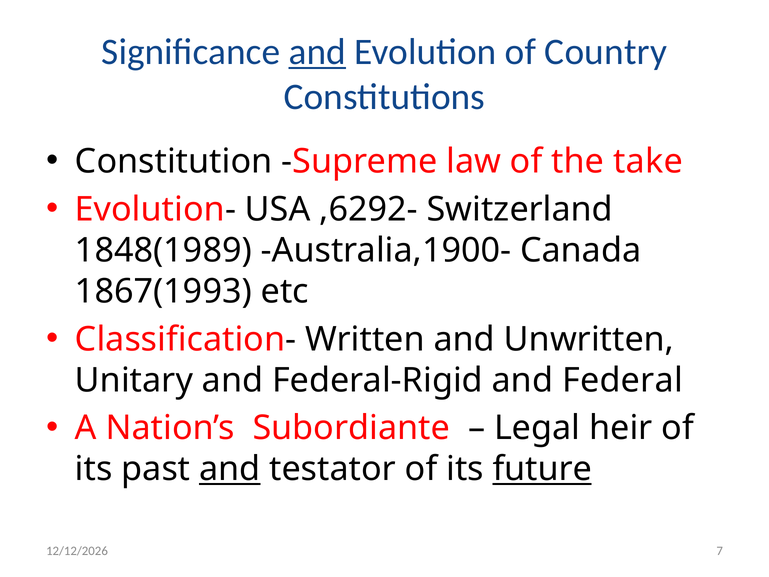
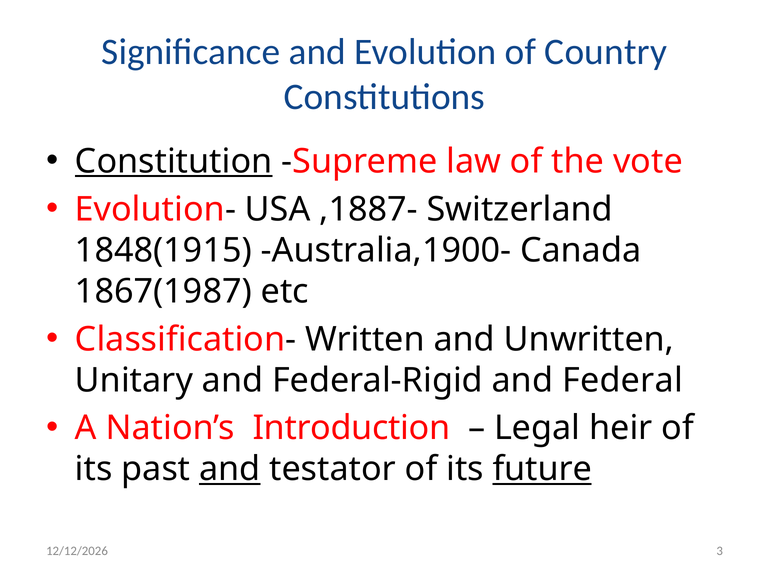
and underline: present -> none (317, 52)
Constitution underline: none -> present (174, 161)
take: take -> vote (648, 161)
,6292-: ,6292- -> ,1887- (369, 209)
1848(1989: 1848(1989 -> 1848(1915 (163, 250)
1867(1993: 1867(1993 -> 1867(1987 (163, 291)
Subordiante: Subordiante -> Introduction (351, 428)
7: 7 -> 3 (720, 551)
